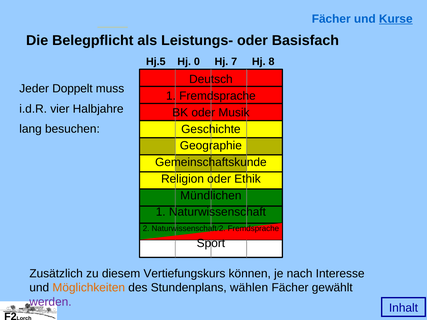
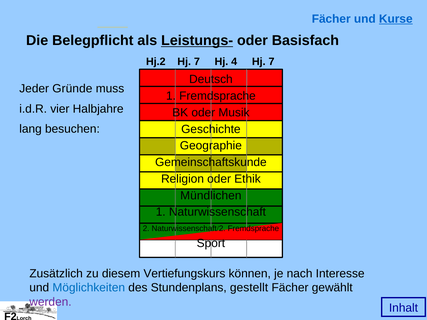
Leistungs- underline: none -> present (197, 41)
Hj.5: Hj.5 -> Hj.2 (156, 62)
0: 0 -> 7 (197, 62)
7: 7 -> 4 (234, 62)
8: 8 -> 7 (271, 62)
Doppelt: Doppelt -> Gründe (72, 89)
Möglichkeiten colour: orange -> blue (89, 288)
wählen: wählen -> gestellt (249, 288)
